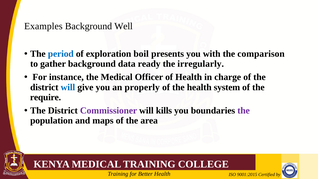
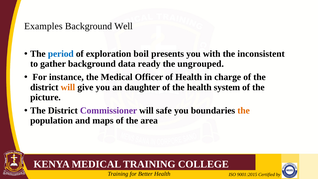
comparison: comparison -> inconsistent (261, 54)
irregularly: irregularly -> ungrouped (201, 64)
will colour: blue -> orange (68, 87)
properly: properly -> daughter (142, 87)
require: require -> picture (45, 97)
kills: kills -> safe (164, 110)
the colour: purple -> orange (244, 110)
